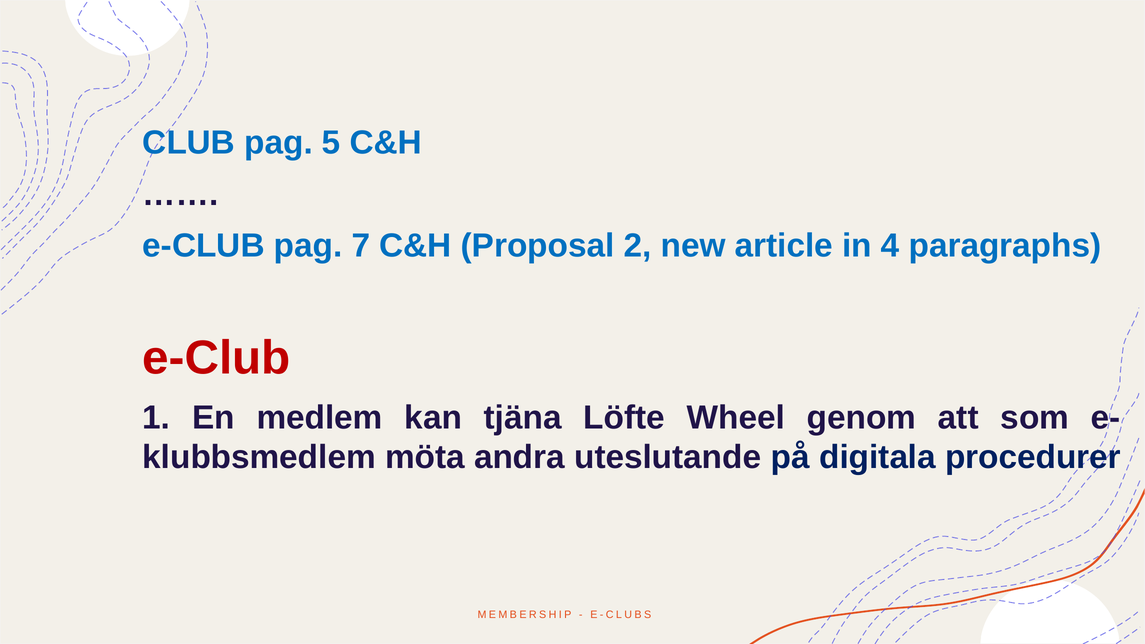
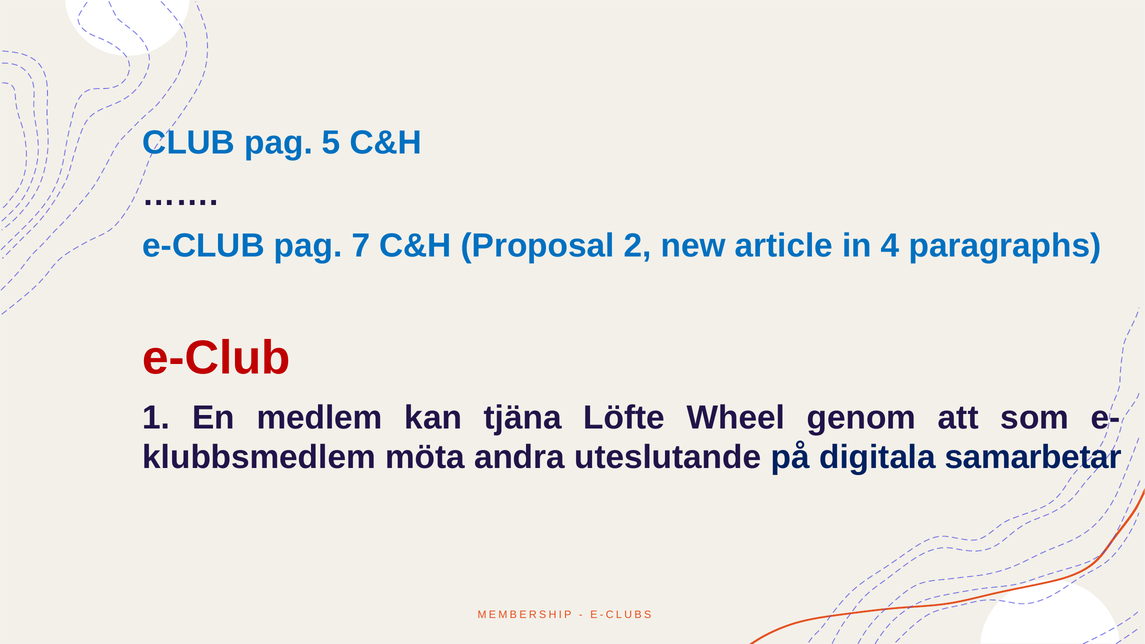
procedurer: procedurer -> samarbetar (1033, 457)
